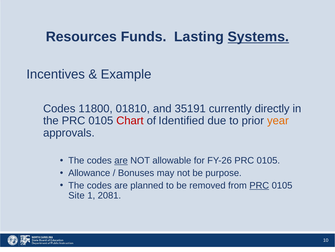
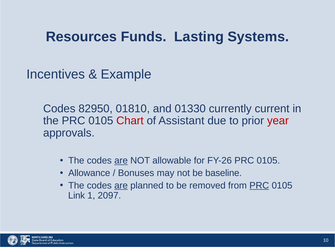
Systems underline: present -> none (258, 37)
11800: 11800 -> 82950 (96, 108)
35191: 35191 -> 01330 (190, 108)
directly: directly -> current (272, 108)
Identified: Identified -> Assistant (181, 120)
year colour: orange -> red (278, 120)
purpose: purpose -> baseline (224, 173)
are underline: none -> present (121, 185)
Site: Site -> Link (77, 195)
2081: 2081 -> 2097 (109, 195)
